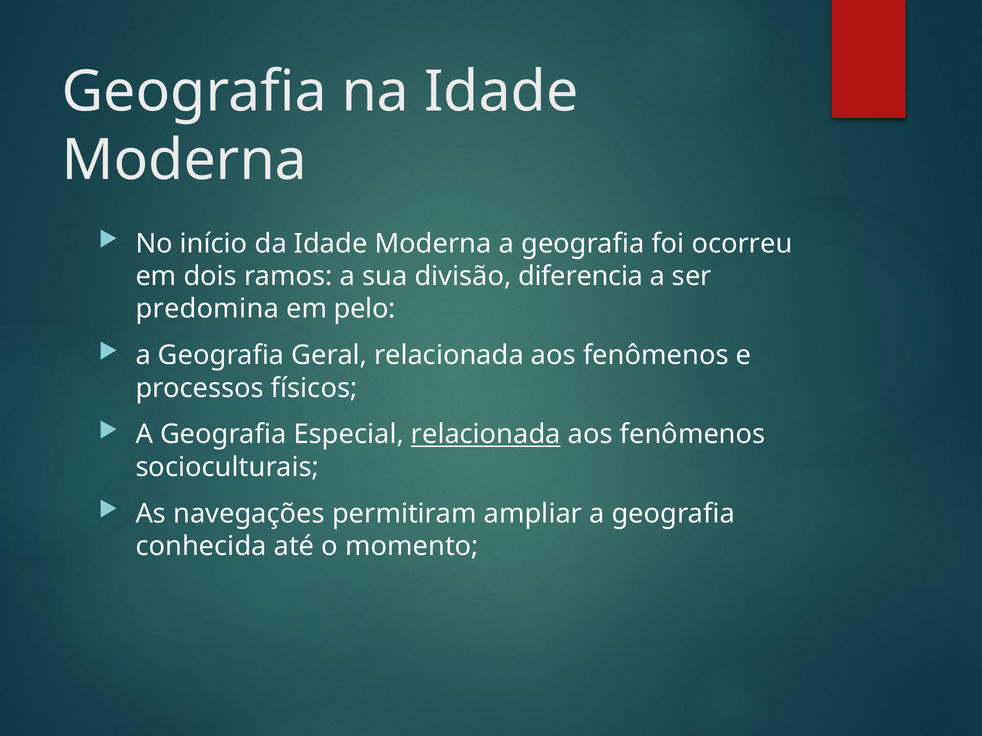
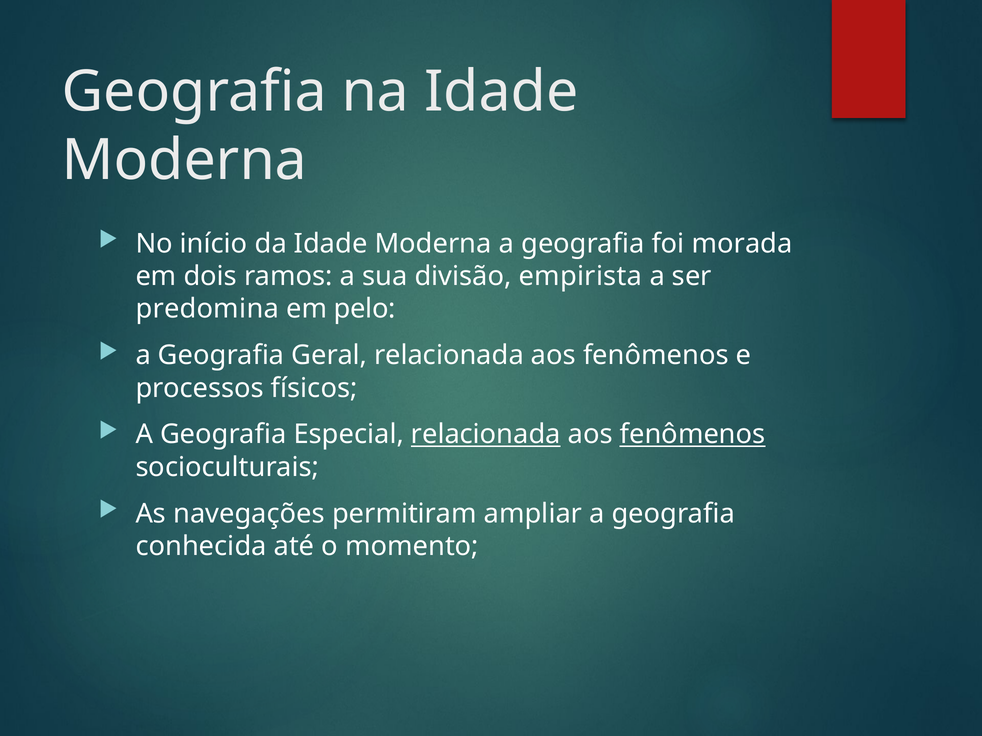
ocorreu: ocorreu -> morada (742, 244)
diferencia: diferencia -> empirista (580, 276)
fenômenos underline: none -> present (693, 435)
